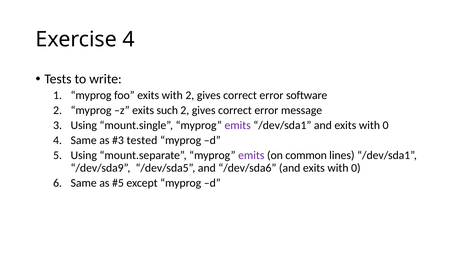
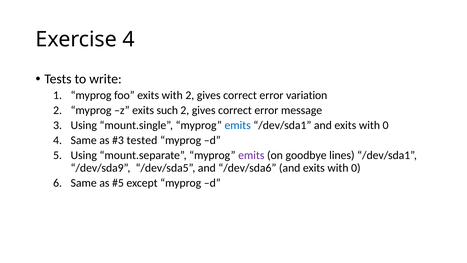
software: software -> variation (307, 95)
emits colour: purple -> blue (238, 125)
common: common -> goodbye (306, 155)
